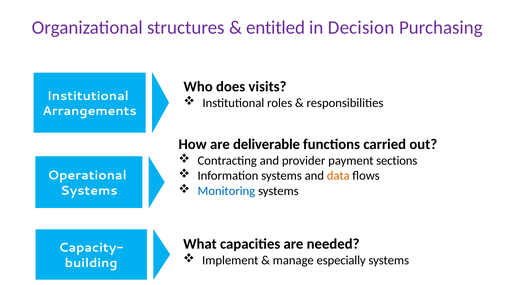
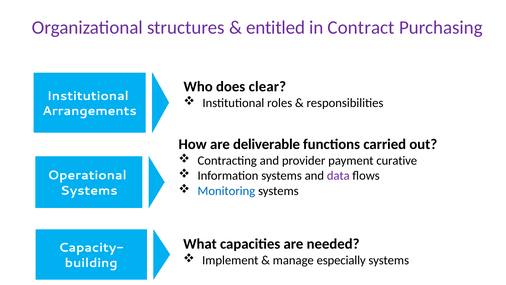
Decision: Decision -> Contract (361, 27)
visits: visits -> clear (267, 87)
sections: sections -> curative (397, 160)
data colour: orange -> purple (338, 176)
